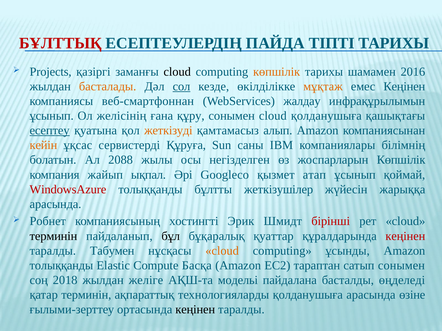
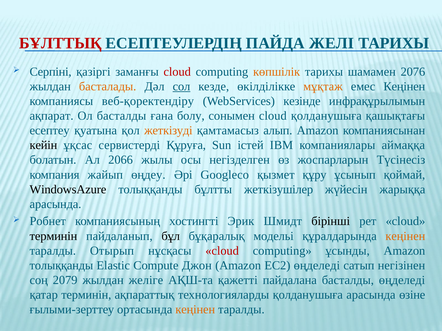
ТІПТІ: ТІПТІ -> ЖЕЛІ (332, 43)
Projects: Projects -> Серпіні (51, 72)
cloud colour: black -> red (177, 72)
2016: 2016 -> 2076 (413, 72)
веб-смартфоннан: веб-смартфоннан -> веб-қоректендіру (148, 101)
жалдау: жалдау -> кезінде (302, 101)
ұсынып: ұсынып -> ақпарат (52, 116)
Ол желісінің: желісінің -> басталды (121, 116)
құру: құру -> болу (191, 116)
есептеу underline: present -> none (50, 131)
кейін colour: orange -> black (43, 145)
саны: саны -> істей (251, 145)
білімнің: білімнің -> аймаққа (403, 145)
2088: 2088 -> 2066 (121, 160)
жоспарларын Көпшілік: Көпшілік -> Түсінесіз (401, 160)
ықпал: ықпал -> өңдеу (148, 175)
атап: атап -> құру (315, 175)
WindowsAzure colour: red -> black (68, 190)
бірінші colour: red -> black (331, 222)
қуаттар: қуаттар -> модельі (274, 236)
кеңінен colour: red -> orange (405, 236)
Табумен: Табумен -> Отырып (112, 251)
cloud colour: orange -> red (222, 251)
Басқа: Басқа -> Джон (197, 266)
EC2 тараптан: тараптан -> өңделеді (317, 266)
сатып сонымен: сонымен -> негізінен (401, 266)
2018: 2018 -> 2079 (65, 281)
модельі: модельі -> қажетті (238, 281)
кеңінен colour: black -> orange (195, 310)
